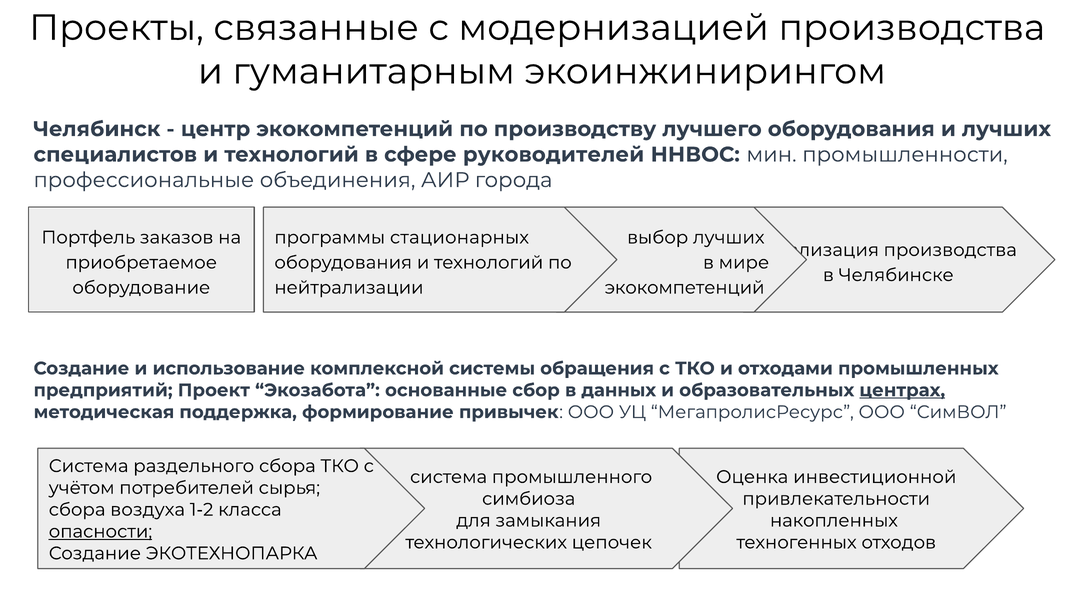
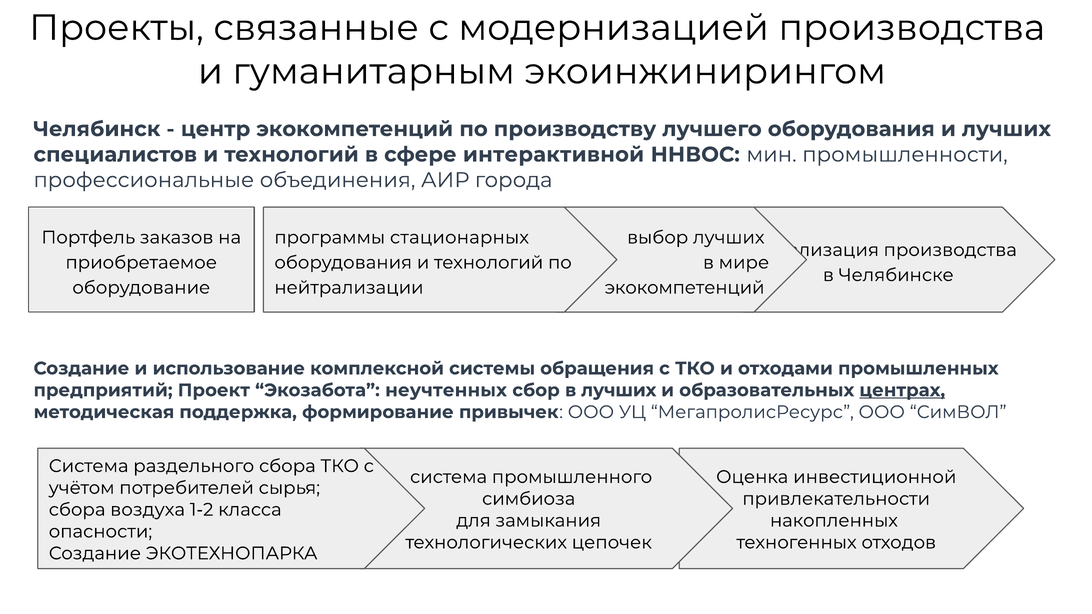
руководителей: руководителей -> интерактивной (554, 155)
основанные: основанные -> неучтенных (446, 390)
в данных: данных -> лучших (619, 390)
опасности underline: present -> none (100, 532)
